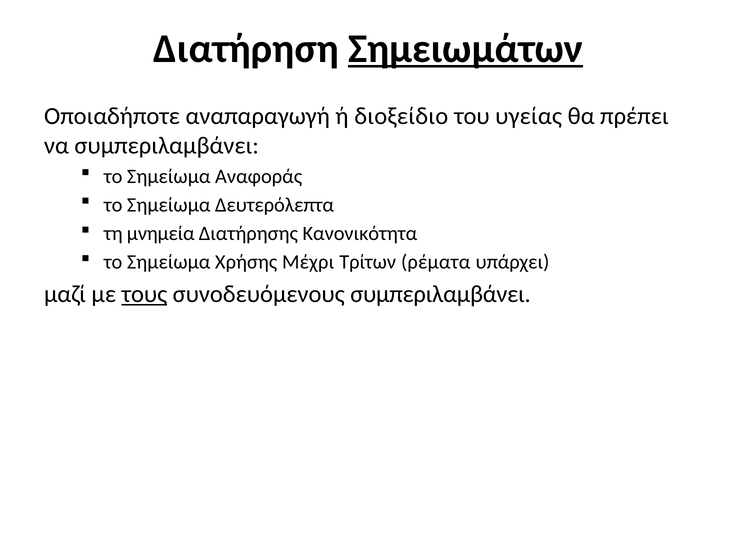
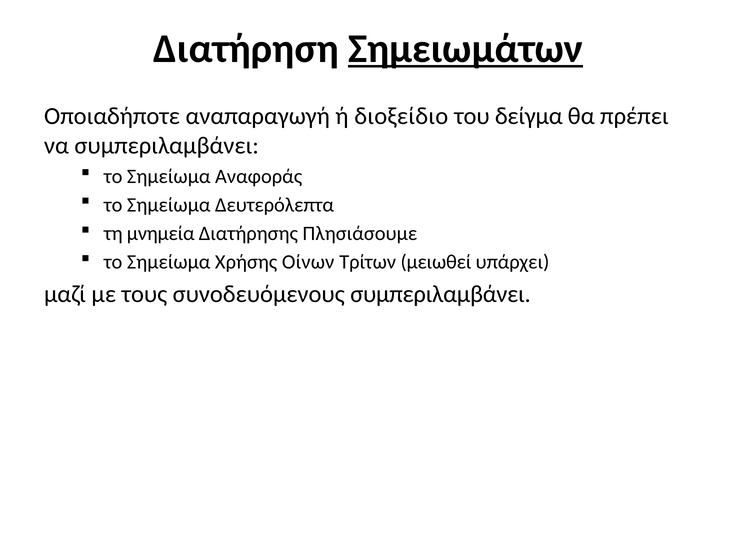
υγείας: υγείας -> δείγμα (529, 116)
Κανονικότητα: Κανονικότητα -> Πλησιάσουμε (360, 234)
Μέχρι: Μέχρι -> Οίνων (308, 262)
ρέματα: ρέματα -> μειωθεί (436, 262)
τους underline: present -> none (144, 294)
